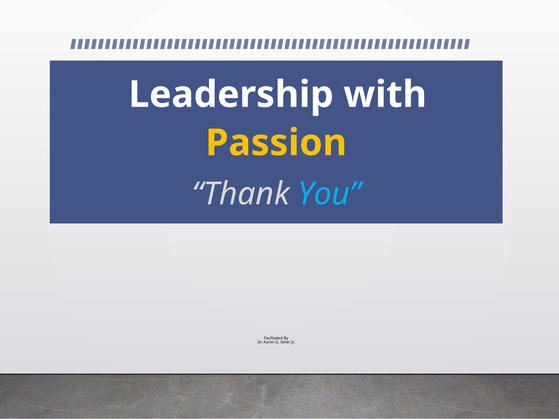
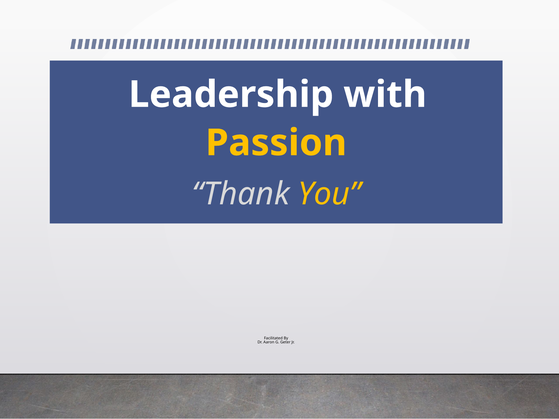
You colour: light blue -> yellow (329, 194)
